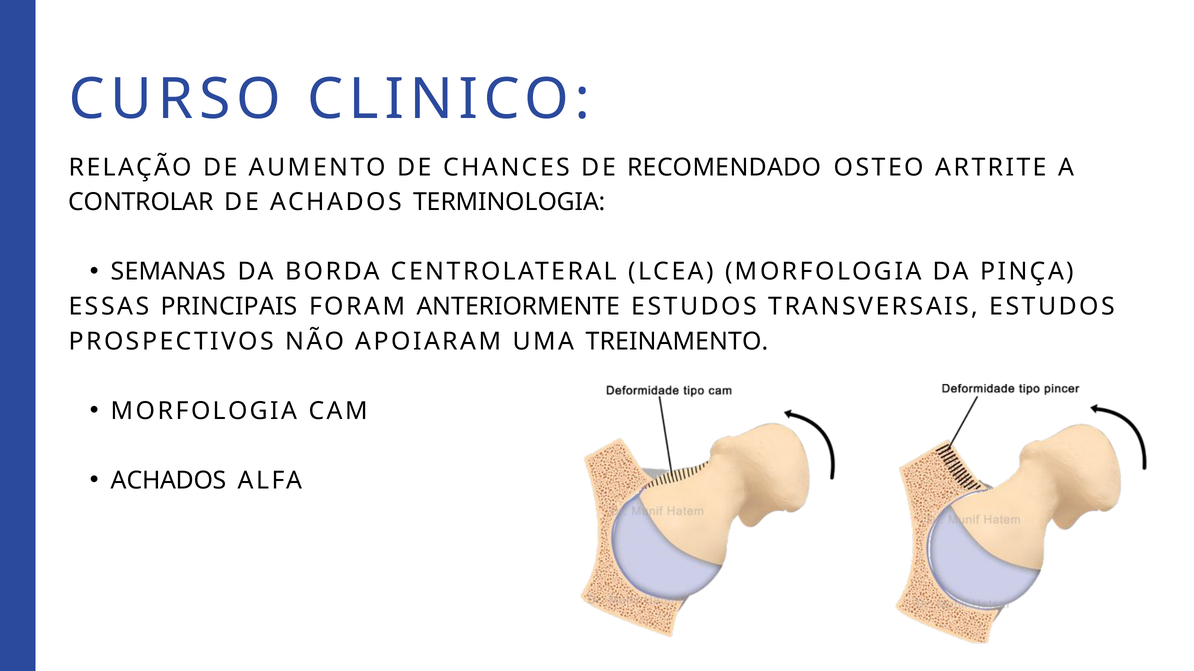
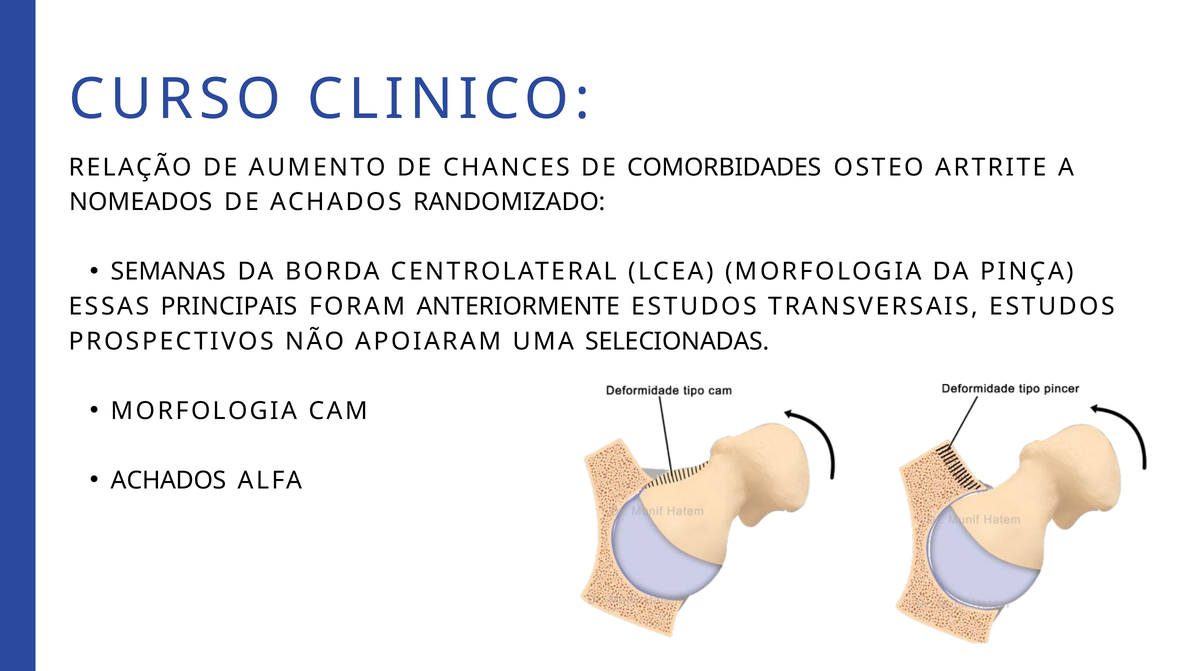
RECOMENDADO: RECOMENDADO -> COMORBIDADES (724, 168)
CONTROLAR: CONTROLAR -> NOMEADOS (141, 202)
TERMINOLOGIA: TERMINOLOGIA -> RANDOMIZADO (509, 202)
TREINAMENTO: TREINAMENTO -> SELECIONADAS (677, 342)
